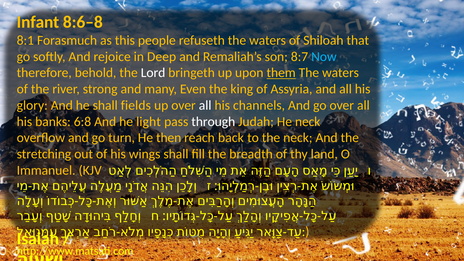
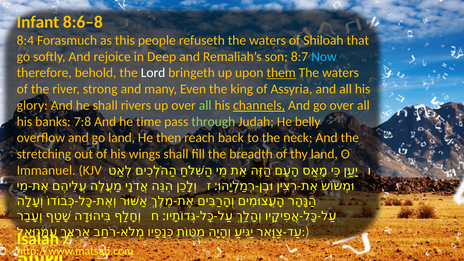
8:1: 8:1 -> 8:4 (25, 40)
fields: fields -> rivers (136, 105)
all colour: white -> light green (205, 105)
channels underline: none -> present (259, 105)
6:8: 6:8 -> 7:8 (82, 122)
light: light -> time (149, 122)
through colour: white -> light green (213, 122)
He neck: neck -> belly (308, 122)
go turn: turn -> land (122, 138)
